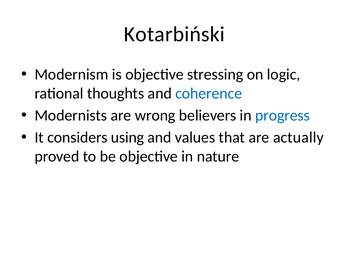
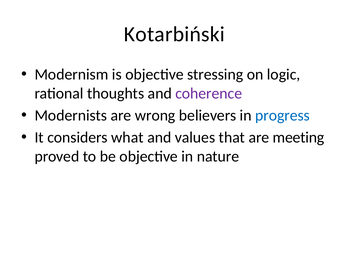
coherence colour: blue -> purple (209, 93)
using: using -> what (127, 137)
actually: actually -> meeting (298, 137)
